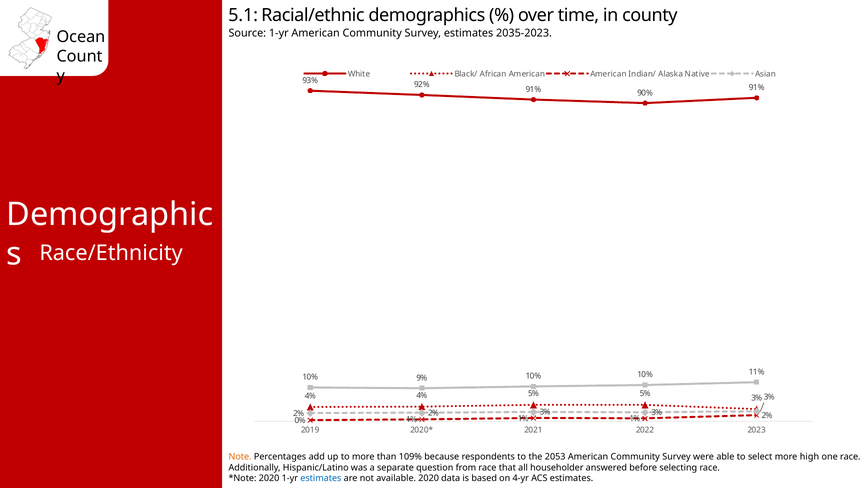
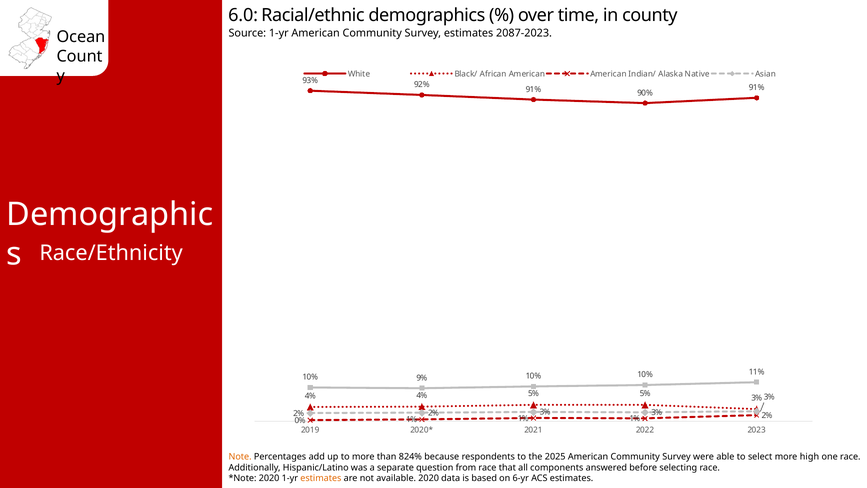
5.1: 5.1 -> 6.0 (243, 15)
2035-2023: 2035-2023 -> 2087-2023 (524, 33)
109%: 109% -> 824% (410, 456)
2053: 2053 -> 2025 (555, 456)
householder: householder -> components (557, 467)
estimates colour: blue -> orange (321, 478)
4-yr: 4-yr -> 6-yr (521, 478)
